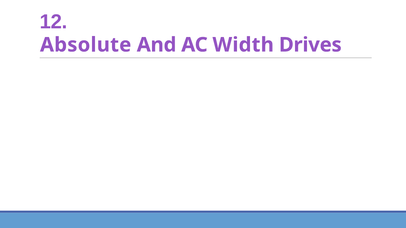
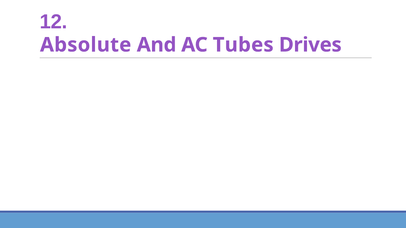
Width: Width -> Tubes (243, 45)
